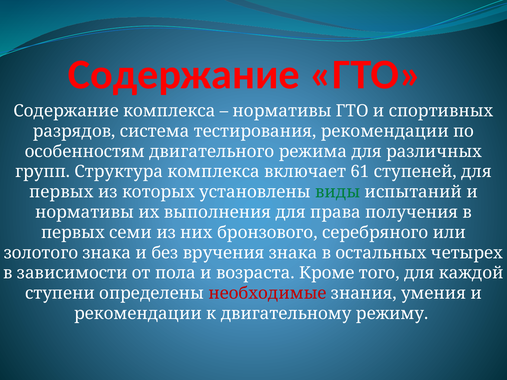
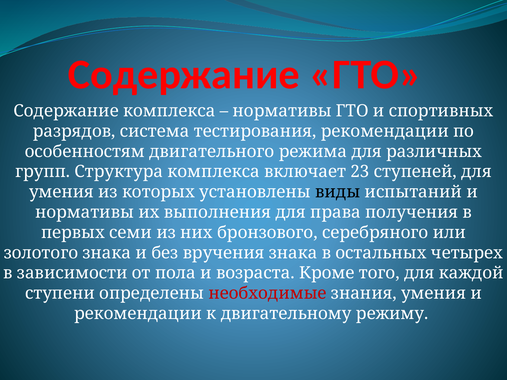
61: 61 -> 23 (360, 172)
первых: первых -> умения (61, 192)
виды colour: green -> black (338, 192)
